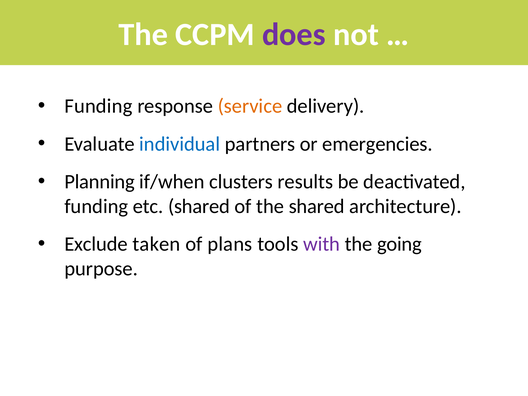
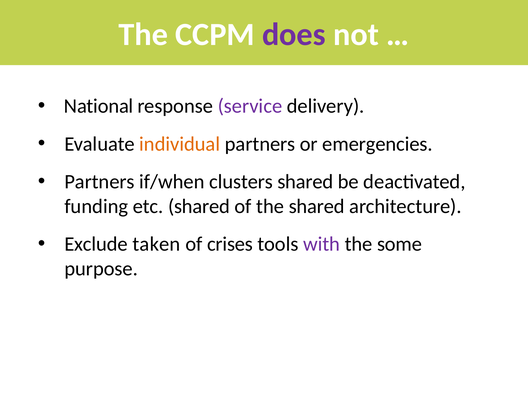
Funding: Funding -> National (99, 106)
service colour: orange -> purple (250, 106)
individual colour: blue -> orange (180, 144)
Planning: Planning -> Partners (100, 182)
clusters results: results -> shared (305, 182)
plans: plans -> crises (230, 244)
going: going -> some (399, 244)
